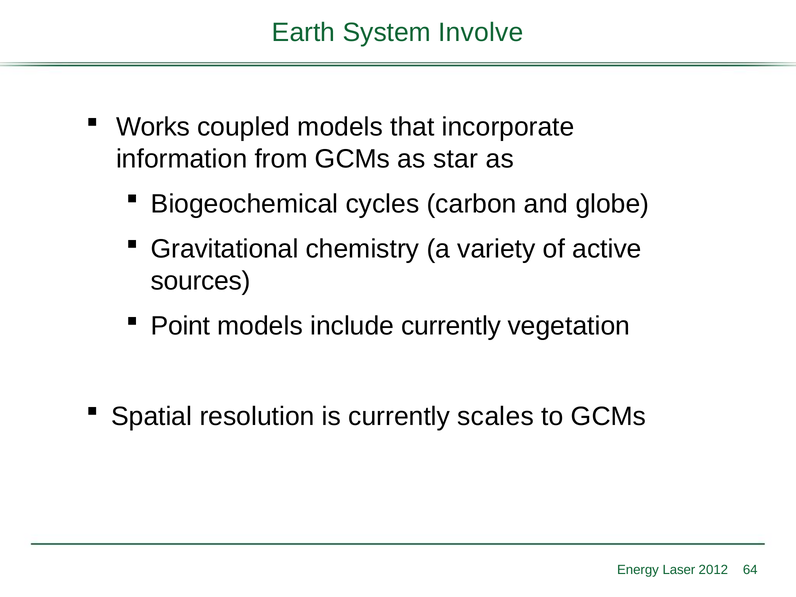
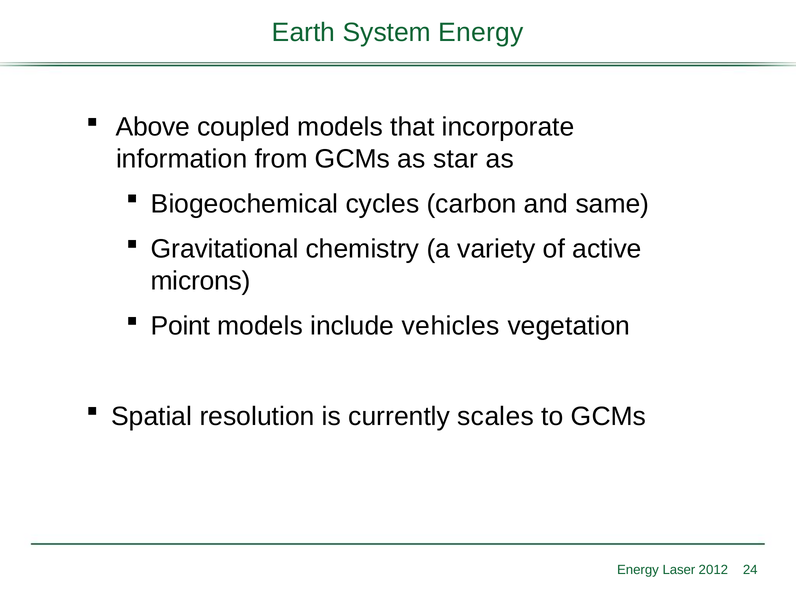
System Involve: Involve -> Energy (481, 33)
Works: Works -> Above (153, 127)
globe: globe -> same (612, 204)
sources: sources -> microns (200, 281)
include currently: currently -> vehicles (451, 326)
64: 64 -> 24 (750, 570)
